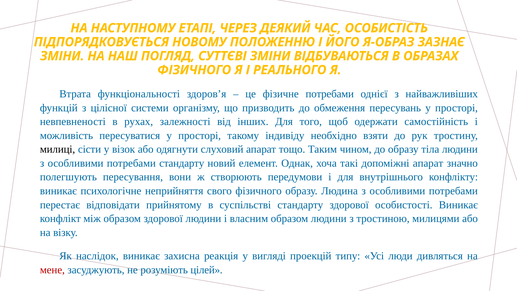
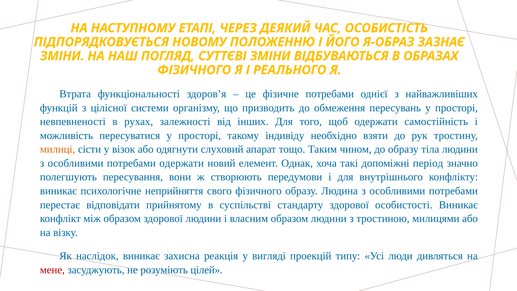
милиці colour: black -> orange (58, 149)
потребами стандарту: стандарту -> одержати (182, 163)
допоміжні апарат: апарат -> період (428, 163)
